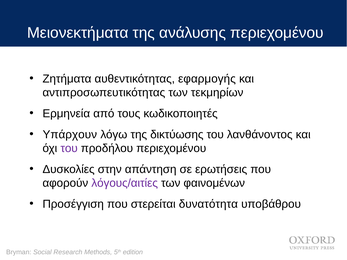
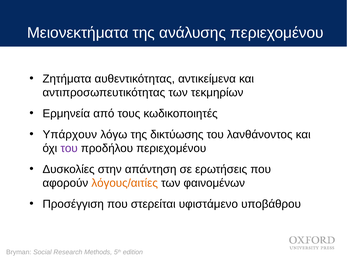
εφαρμογής: εφαρμογής -> αντικείμενα (207, 79)
λόγους/αιτίες colour: purple -> orange (125, 183)
δυνατότητα: δυνατότητα -> υφιστάμενο (208, 204)
